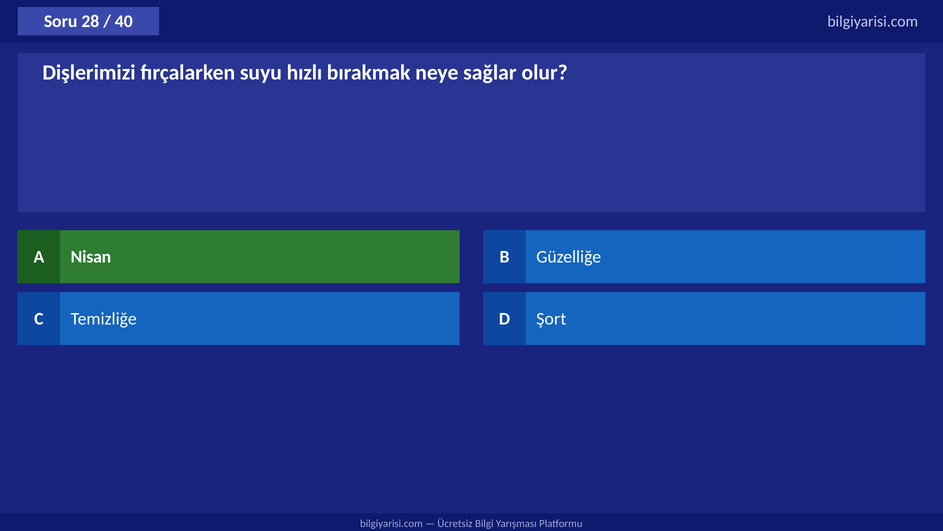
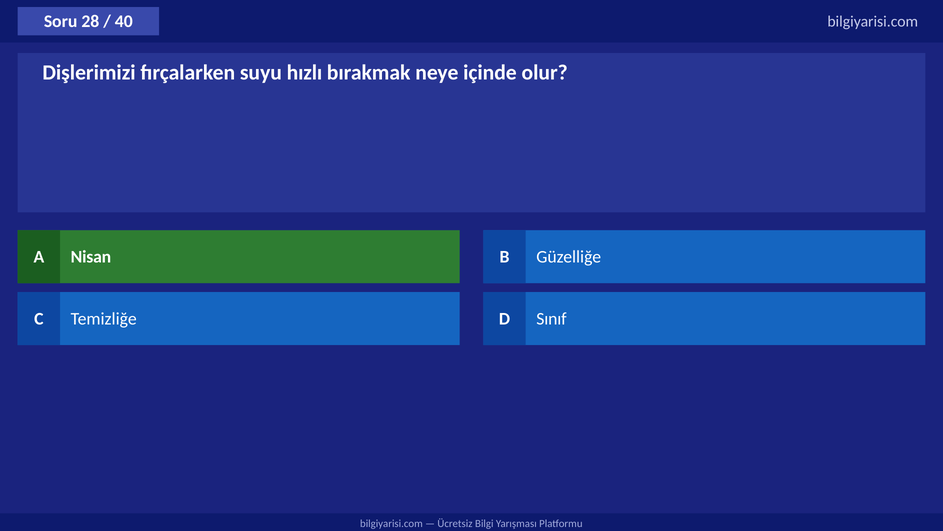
sağlar: sağlar -> içinde (490, 73)
Şort: Şort -> Sınıf (551, 318)
